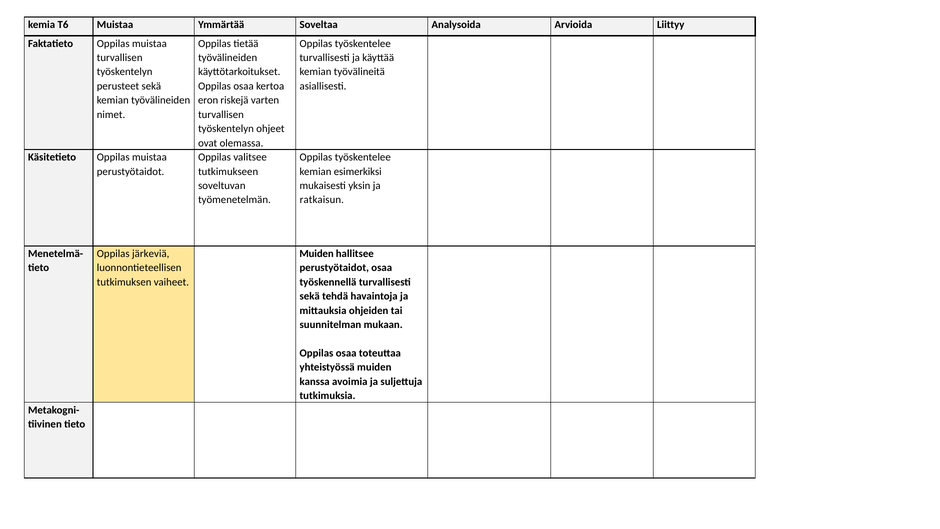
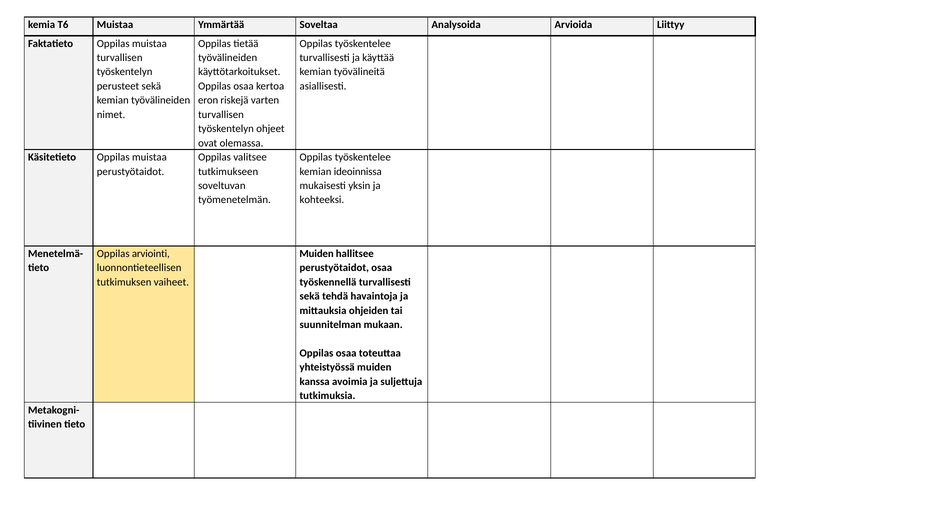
esimerkiksi: esimerkiksi -> ideoinnissa (358, 171)
ratkaisun: ratkaisun -> kohteeksi (322, 200)
järkeviä: järkeviä -> arviointi (151, 253)
